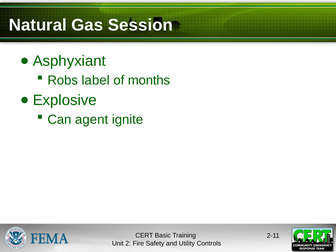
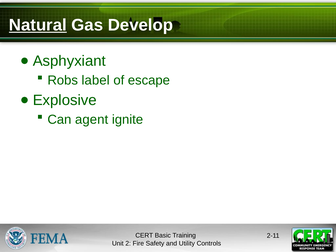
Natural underline: none -> present (38, 25)
Session: Session -> Develop (140, 25)
months: months -> escape (149, 80)
